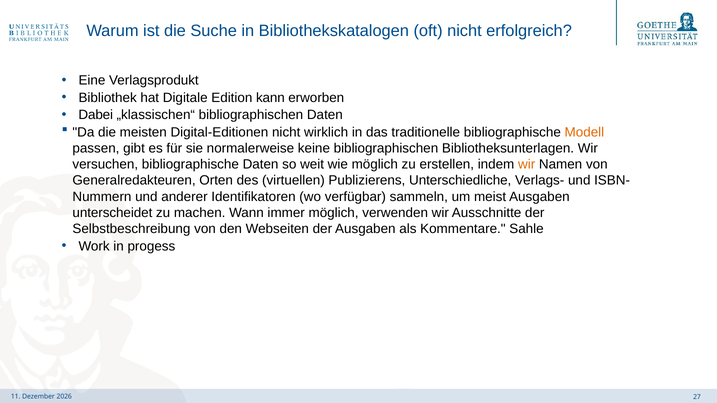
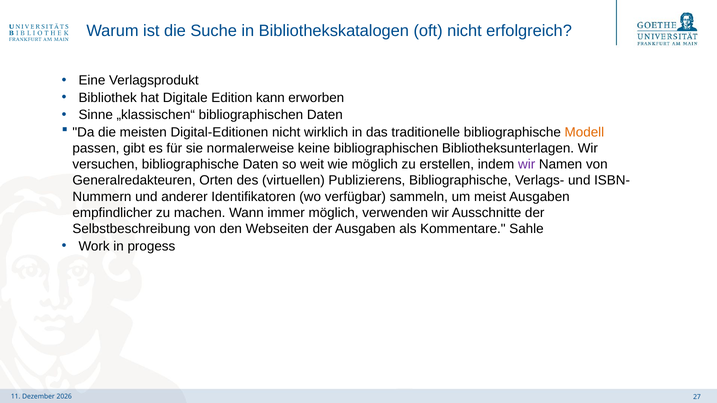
Dabei: Dabei -> Sinne (96, 115)
wir colour: orange -> purple (527, 165)
Publizierens Unterschiedliche: Unterschiedliche -> Bibliographische (460, 181)
unterscheidet: unterscheidet -> empfindlicher (112, 213)
